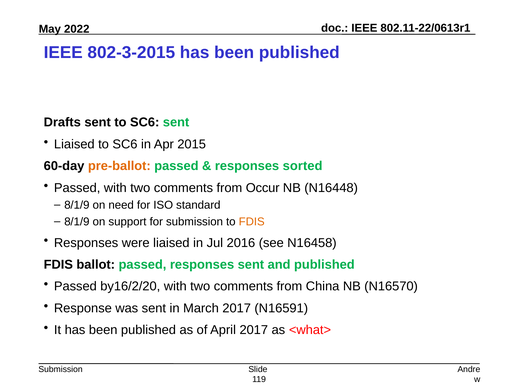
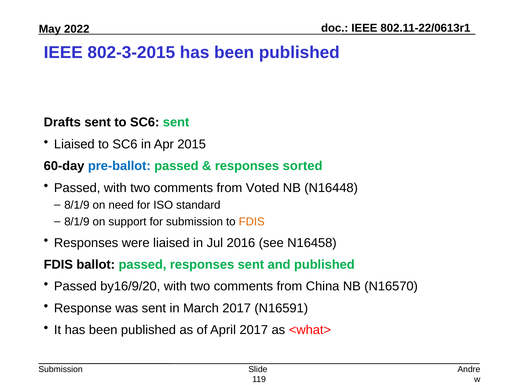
pre-ballot colour: orange -> blue (119, 166)
Occur: Occur -> Voted (263, 188)
by16/2/20: by16/2/20 -> by16/9/20 (130, 287)
